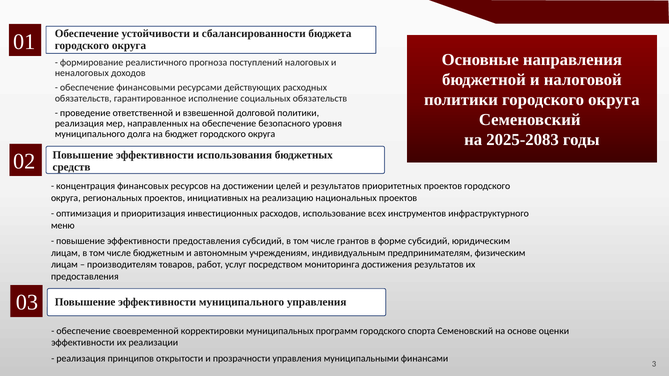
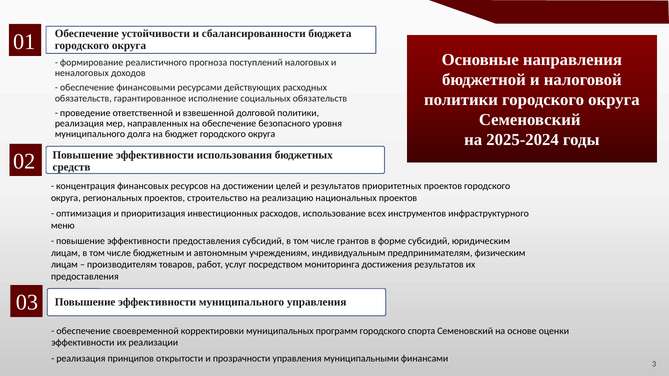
2025-2083: 2025-2083 -> 2025-2024 (523, 140)
инициативных: инициативных -> строительство (217, 198)
